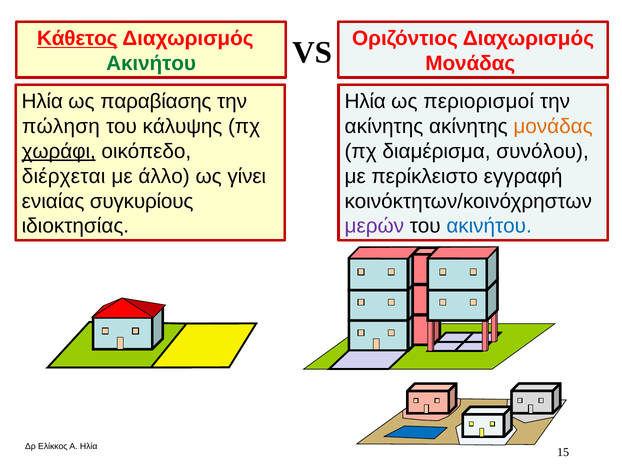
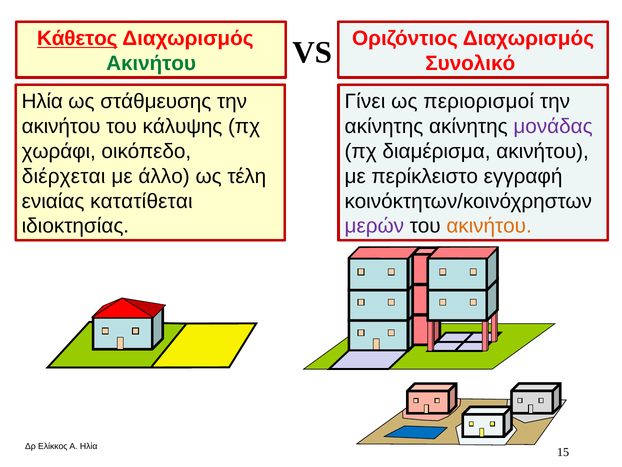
Μονάδας: Μονάδας -> Συνολικό (470, 63)
παραβίασης: παραβίασης -> στάθμευσης (156, 101)
Ηλία: Ηλία -> Γίνει (365, 101)
πώληση: πώληση -> ακινήτου (61, 126)
μονάδας colour: orange -> purple (553, 126)
χωράφι underline: present -> none (59, 151)
διαμέρισμα συνόλου: συνόλου -> ακινήτου (543, 151)
γίνει: γίνει -> τέλη (247, 176)
συγκυρίους: συγκυρίους -> κατατίθεται (141, 201)
ακινήτου colour: blue -> orange (489, 226)
